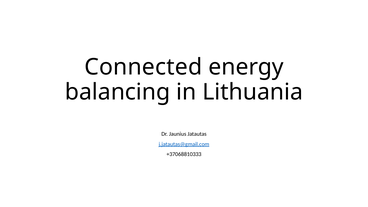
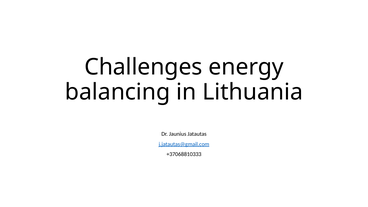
Connected: Connected -> Challenges (143, 67)
